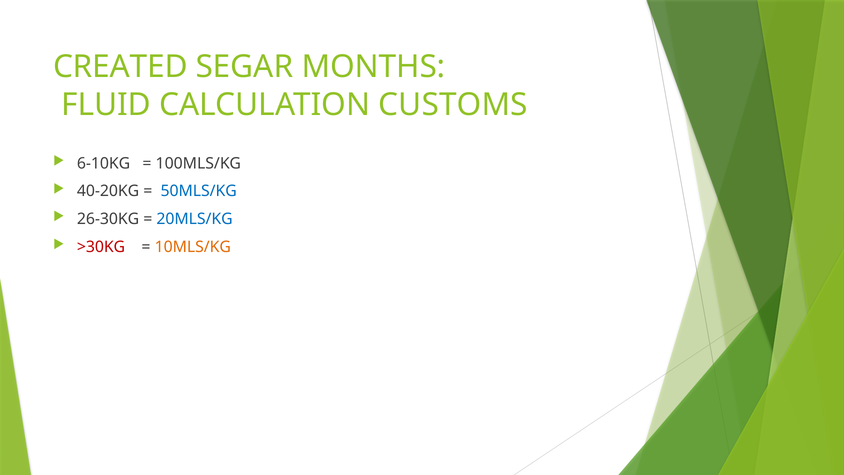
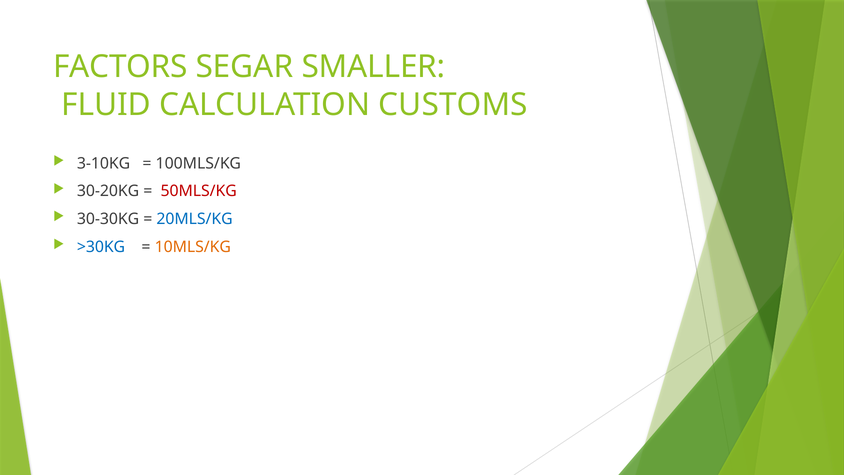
CREATED: CREATED -> FACTORS (120, 67)
MONTHS: MONTHS -> SMALLER (374, 67)
6-10KG: 6-10KG -> 3-10KG (104, 163)
40-20KG: 40-20KG -> 30-20KG (108, 191)
50MLS/KG colour: blue -> red (199, 191)
26-30KG: 26-30KG -> 30-30KG (108, 219)
>30KG colour: red -> blue (101, 247)
